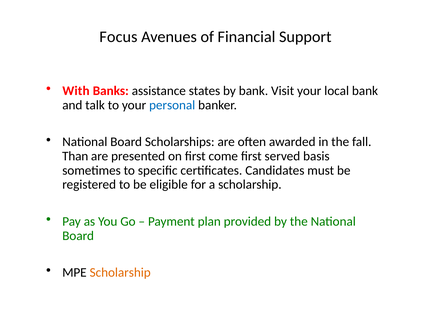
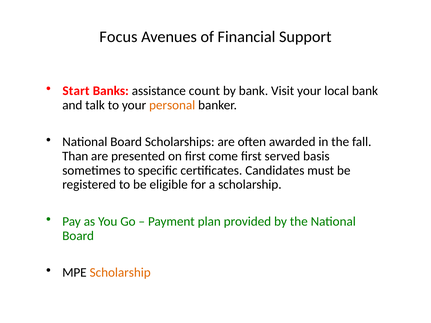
With: With -> Start (76, 91)
states: states -> count (204, 91)
personal colour: blue -> orange (172, 105)
